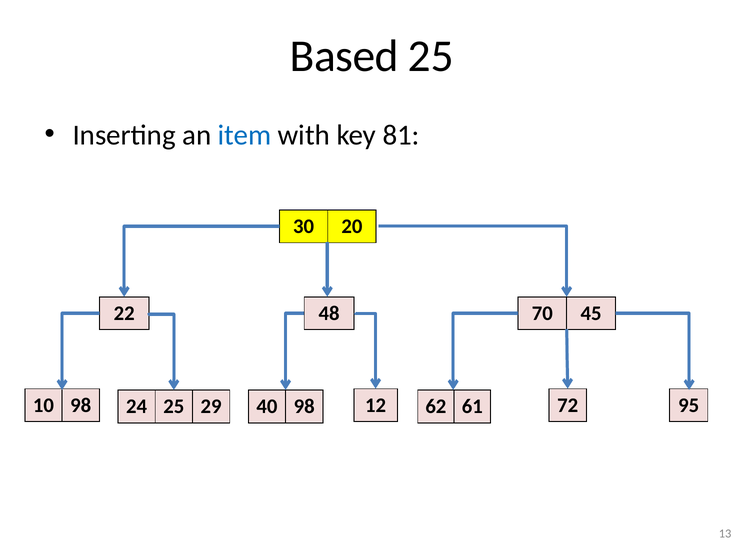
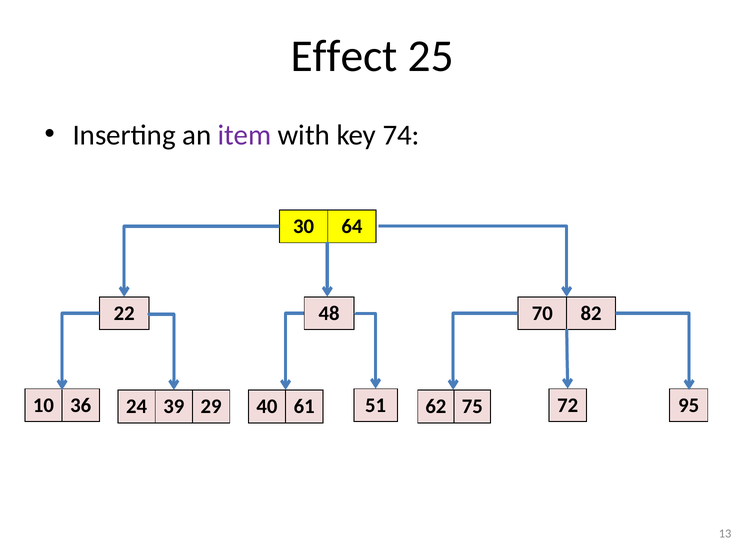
Based: Based -> Effect (344, 56)
item colour: blue -> purple (245, 135)
81: 81 -> 74 (401, 135)
20: 20 -> 64 (352, 226)
45: 45 -> 82 (591, 313)
10 98: 98 -> 36 (81, 405)
24 25: 25 -> 39 (174, 406)
12: 12 -> 51 (376, 405)
61: 61 -> 75 (472, 406)
40 98: 98 -> 61 (304, 406)
